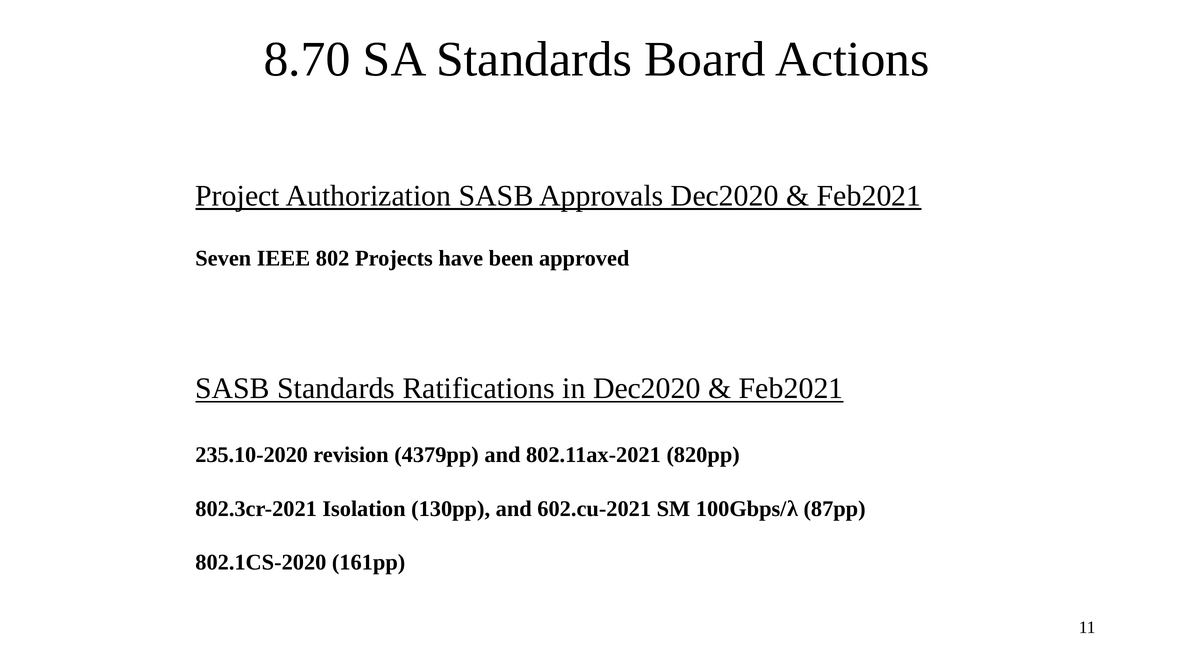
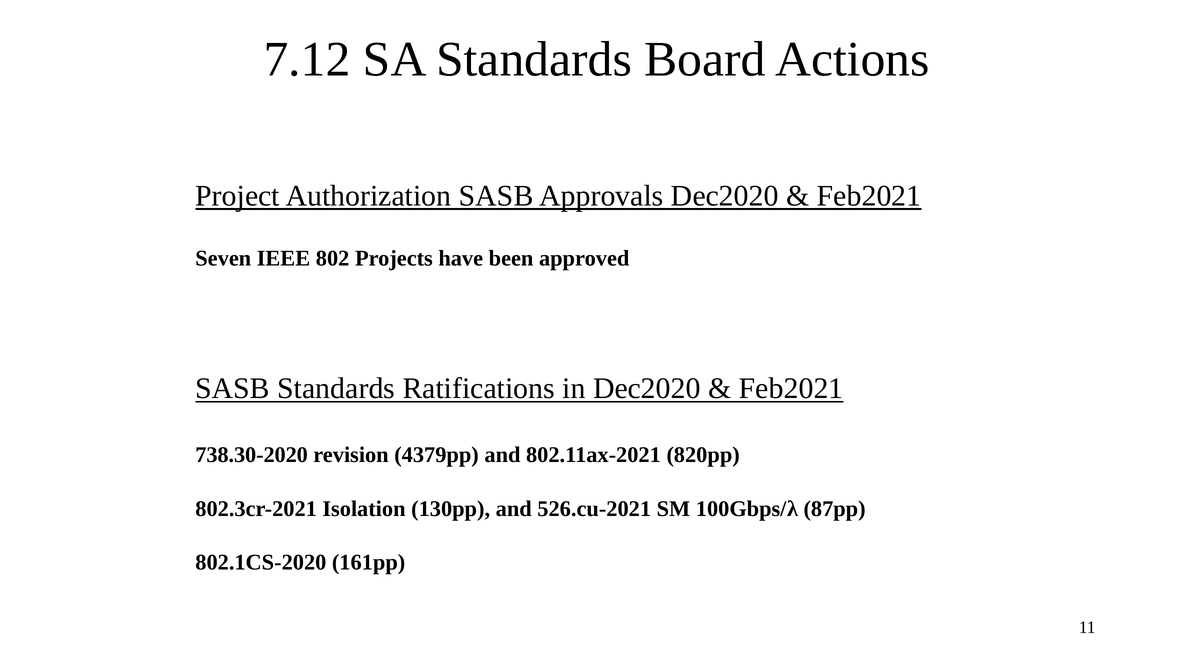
8.70: 8.70 -> 7.12 (307, 59)
235.10-2020: 235.10-2020 -> 738.30-2020 (252, 455)
602.cu-2021: 602.cu-2021 -> 526.cu-2021 (594, 509)
